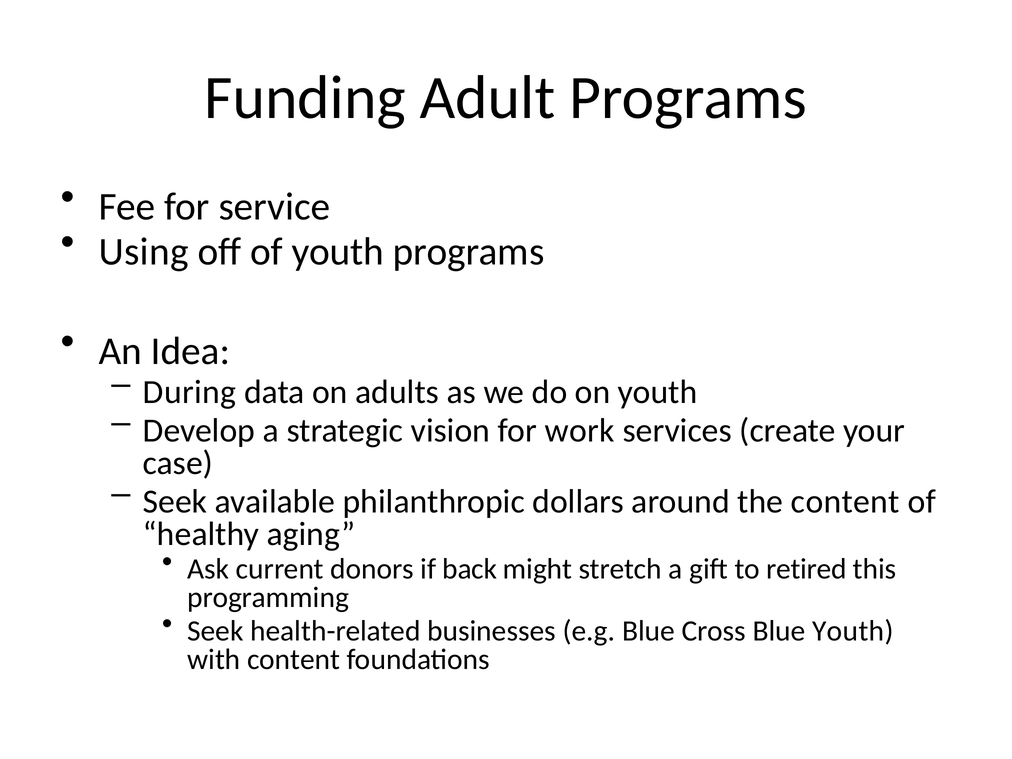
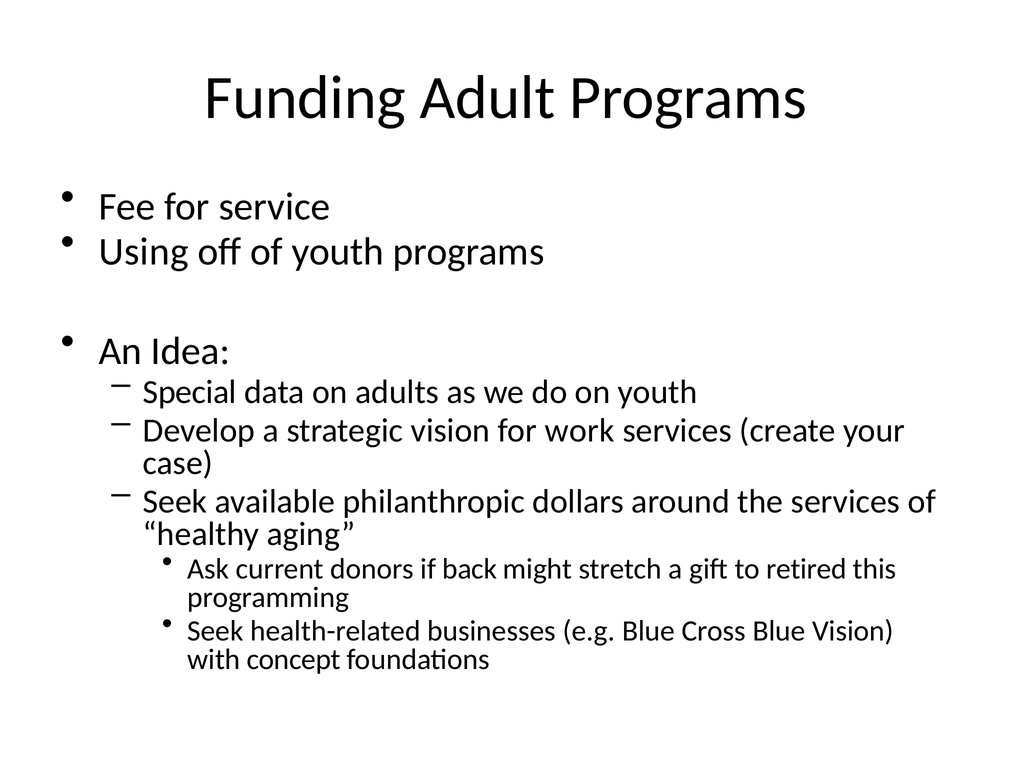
During: During -> Special (190, 392)
the content: content -> services (845, 502)
Blue Youth: Youth -> Vision (853, 631)
with content: content -> concept (294, 660)
